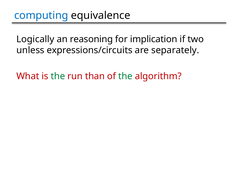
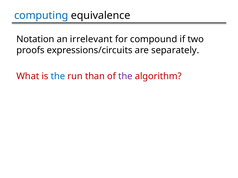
Logically: Logically -> Notation (35, 39)
reasoning: reasoning -> irrelevant (91, 39)
implication: implication -> compound (154, 39)
unless: unless -> proofs (30, 50)
the colour: green -> blue (58, 76)
the colour: green -> purple (125, 76)
